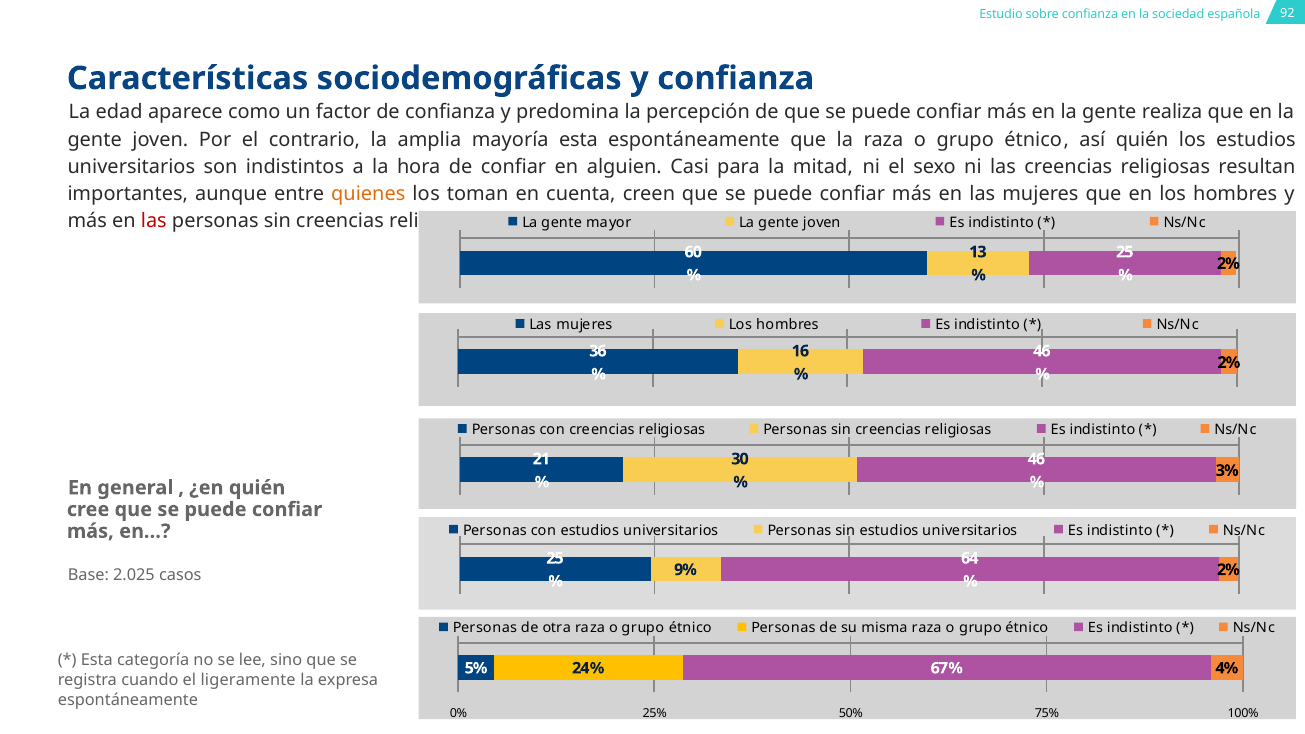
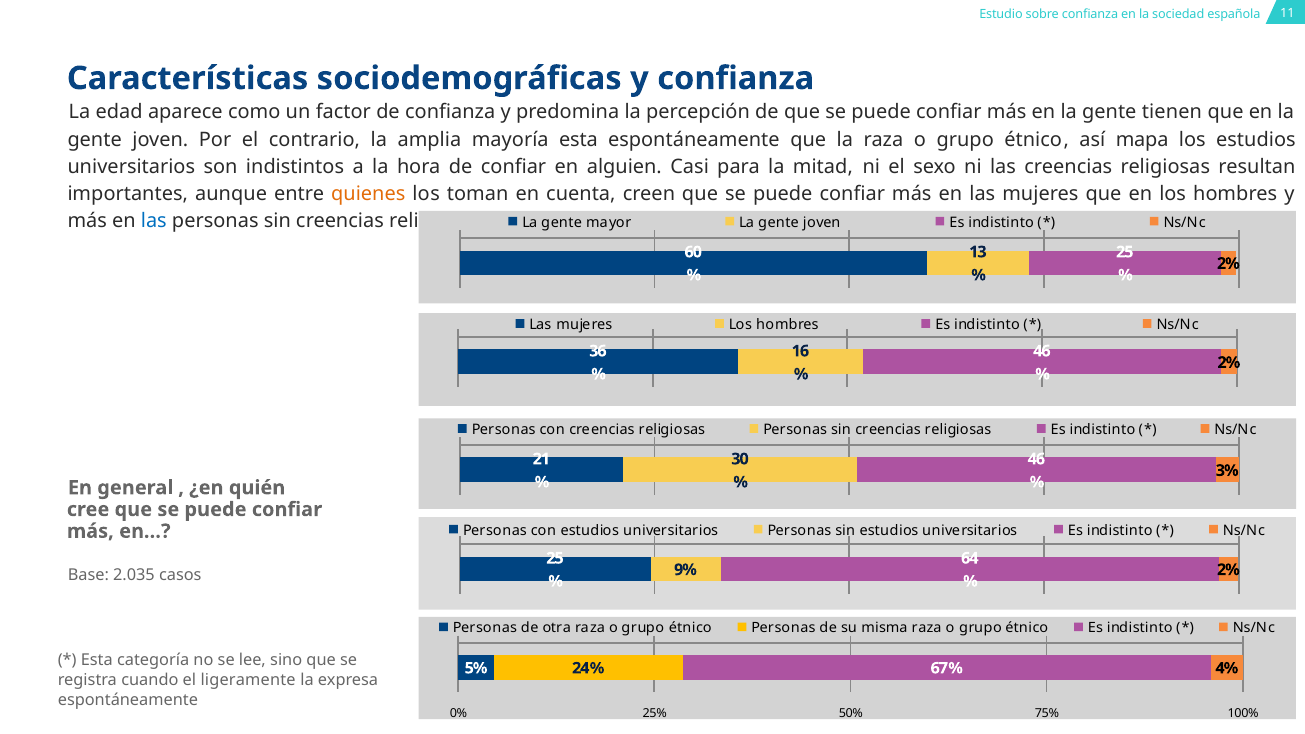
92: 92 -> 11 (1287, 13)
realiza: realiza -> tienen (1172, 112)
así quién: quién -> mapa (1142, 139)
las colour: red -> blue (154, 221)
2.025: 2.025 -> 2.035 (134, 575)
